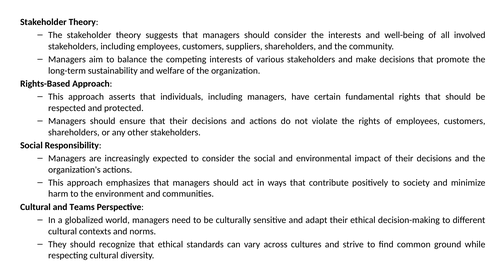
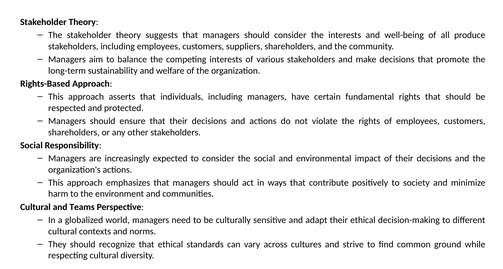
involved: involved -> produce (470, 35)
